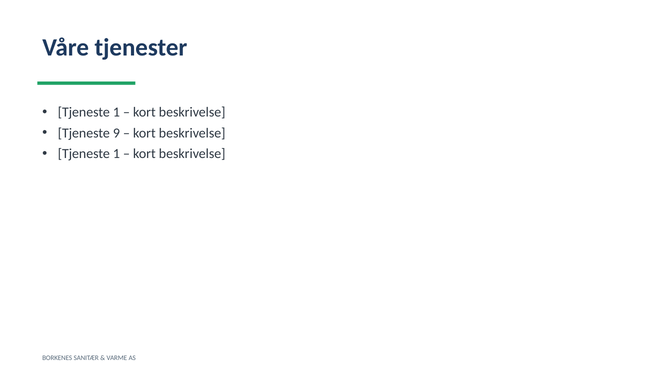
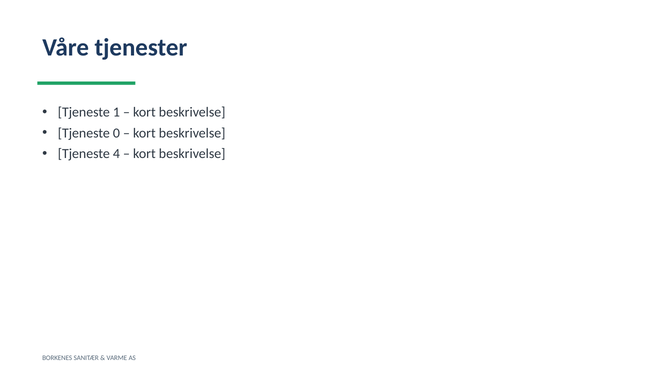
9: 9 -> 0 (116, 133)
1: 1 -> 4 (116, 154)
